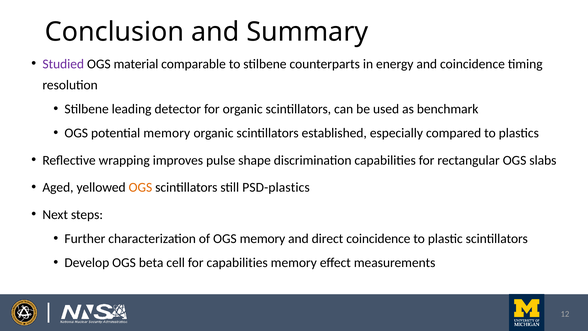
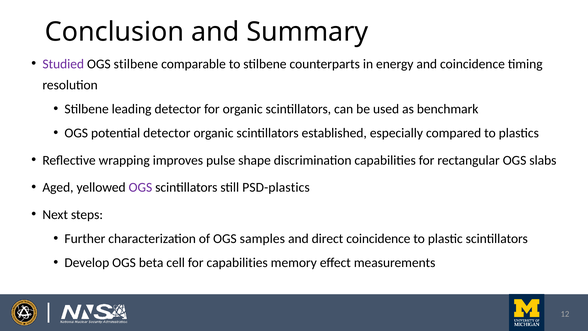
OGS material: material -> stilbene (136, 64)
potential memory: memory -> detector (167, 133)
OGS colour: orange -> purple (140, 187)
OGS memory: memory -> samples (262, 238)
